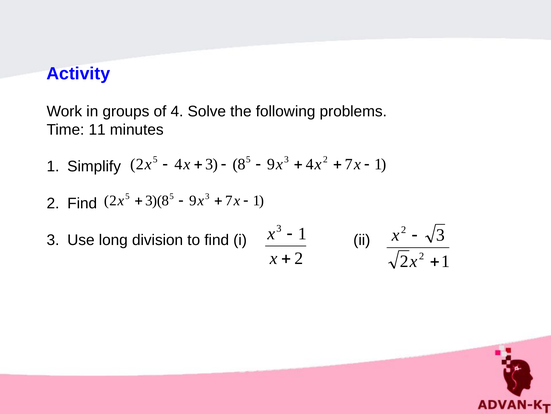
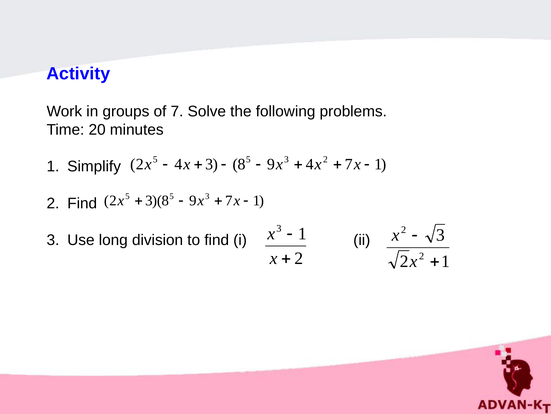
of 4: 4 -> 7 (177, 111)
11: 11 -> 20 (97, 129)
